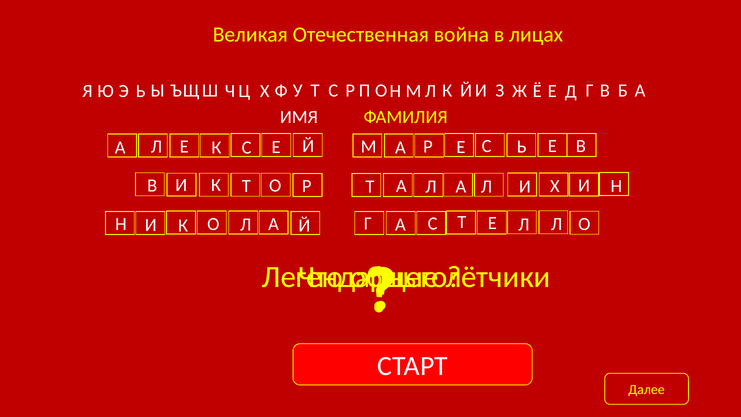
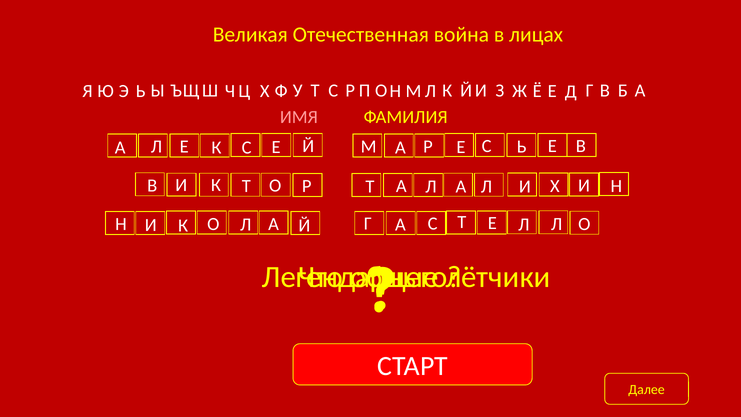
ИМЯ colour: white -> pink (299, 117)
